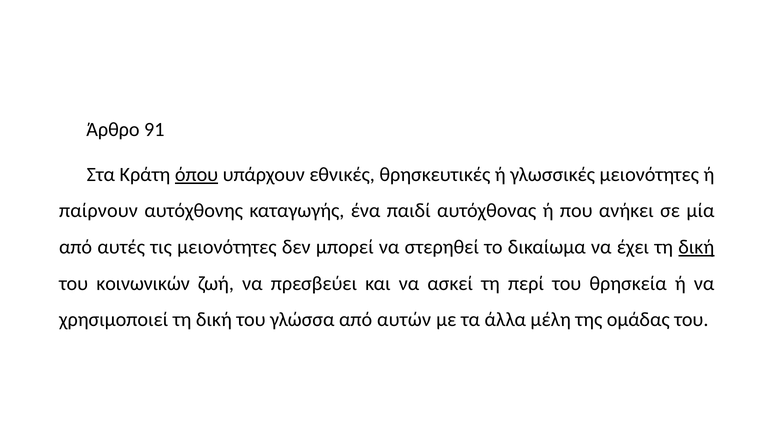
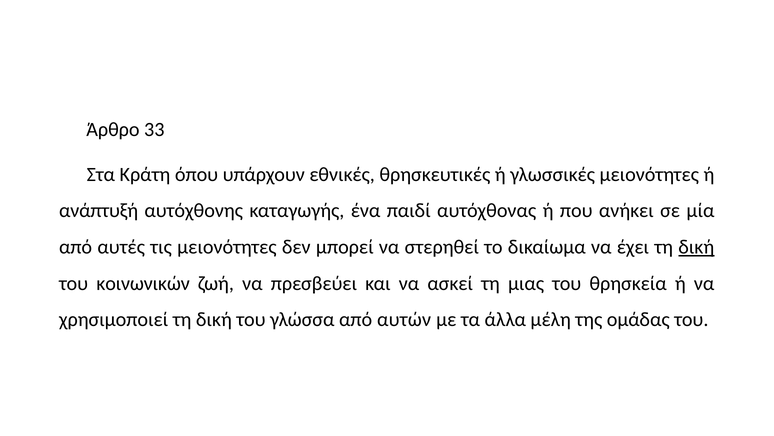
91: 91 -> 33 (154, 130)
όπου underline: present -> none (197, 174)
παίρνουν: παίρνουν -> ανάπτυξή (99, 210)
περί: περί -> μιας (526, 283)
